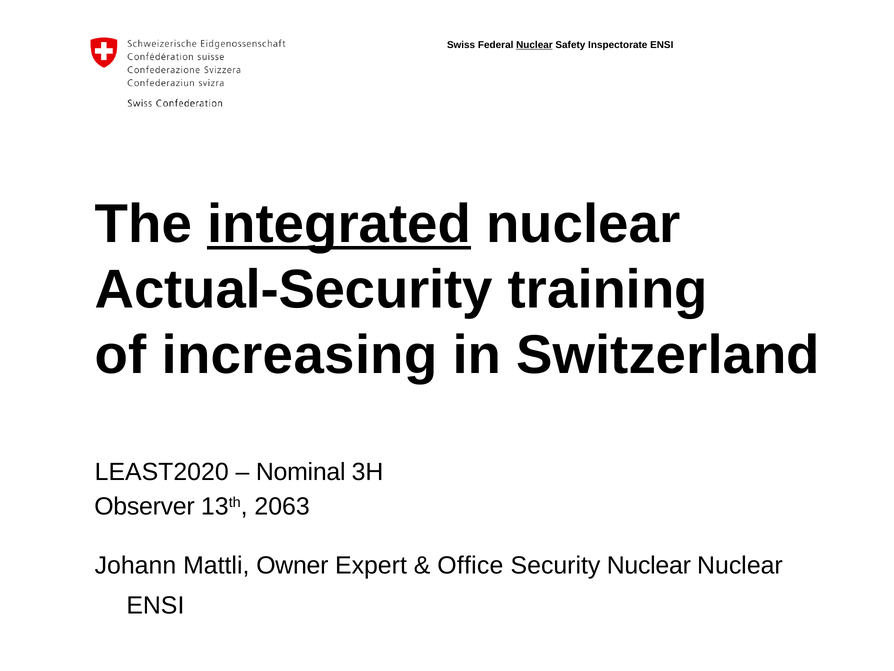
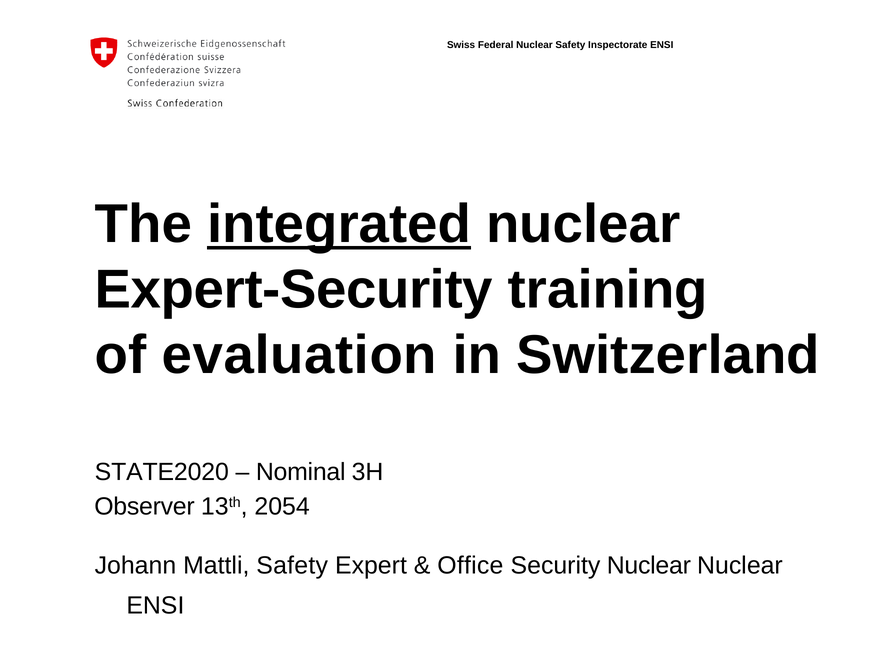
Nuclear underline: present -> none (534, 45)
Actual-Security: Actual-Security -> Expert-Security (294, 290)
increasing: increasing -> evaluation (299, 355)
LEAST2020: LEAST2020 -> STATE2020 (162, 472)
2063: 2063 -> 2054 (282, 506)
Mattli Owner: Owner -> Safety (292, 565)
